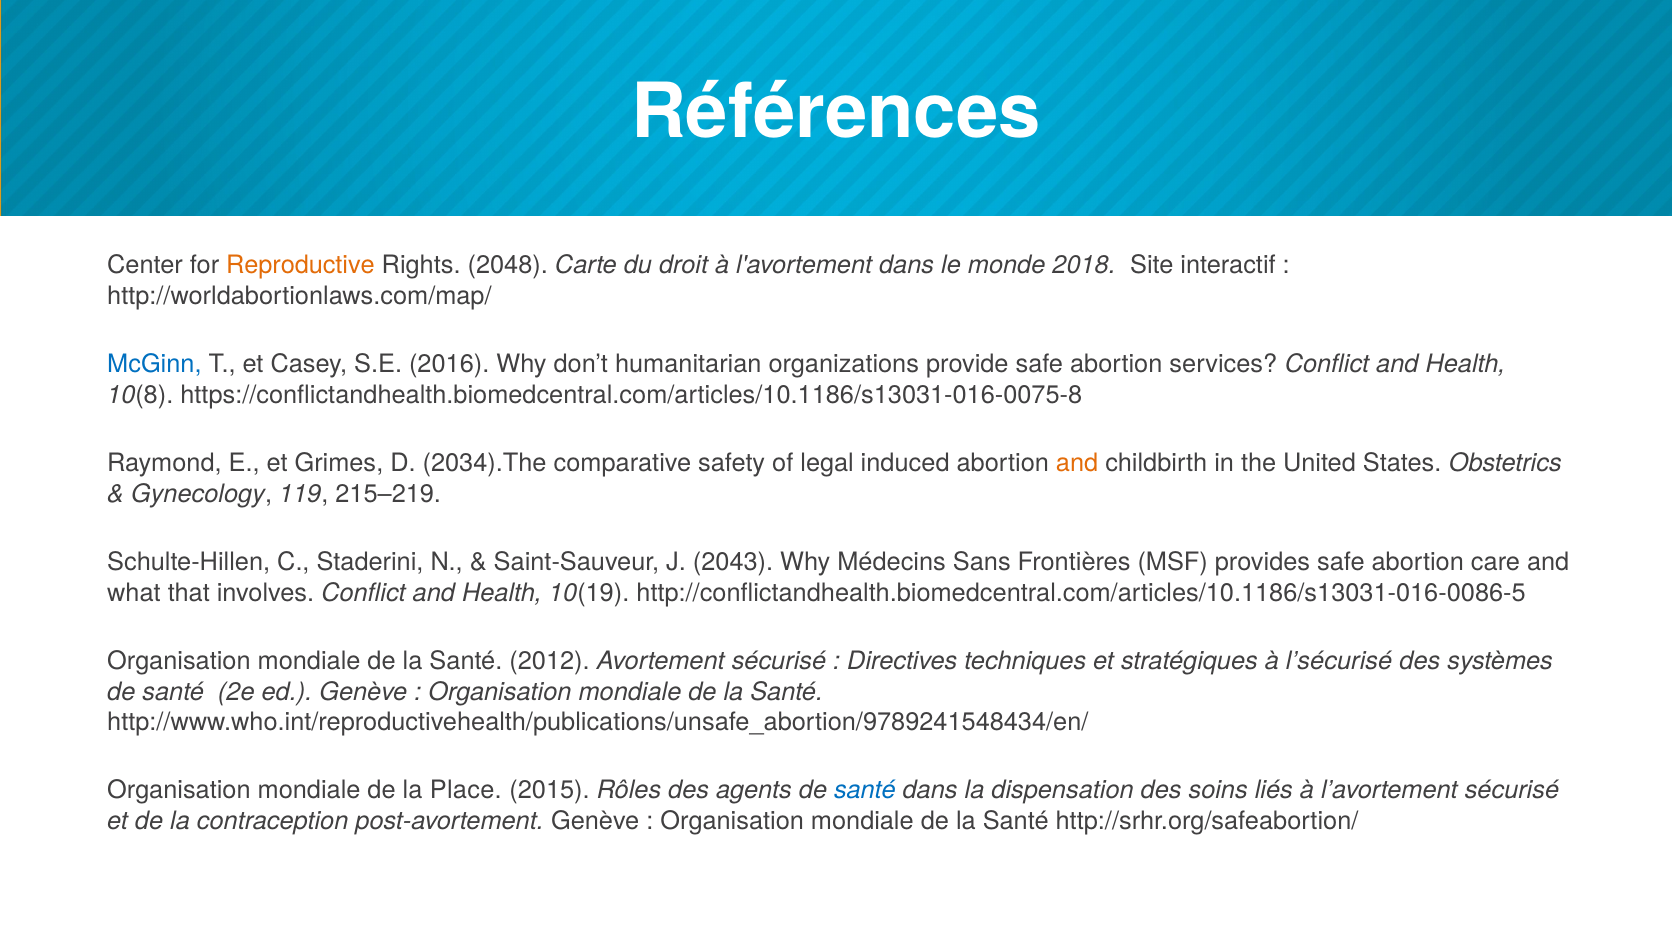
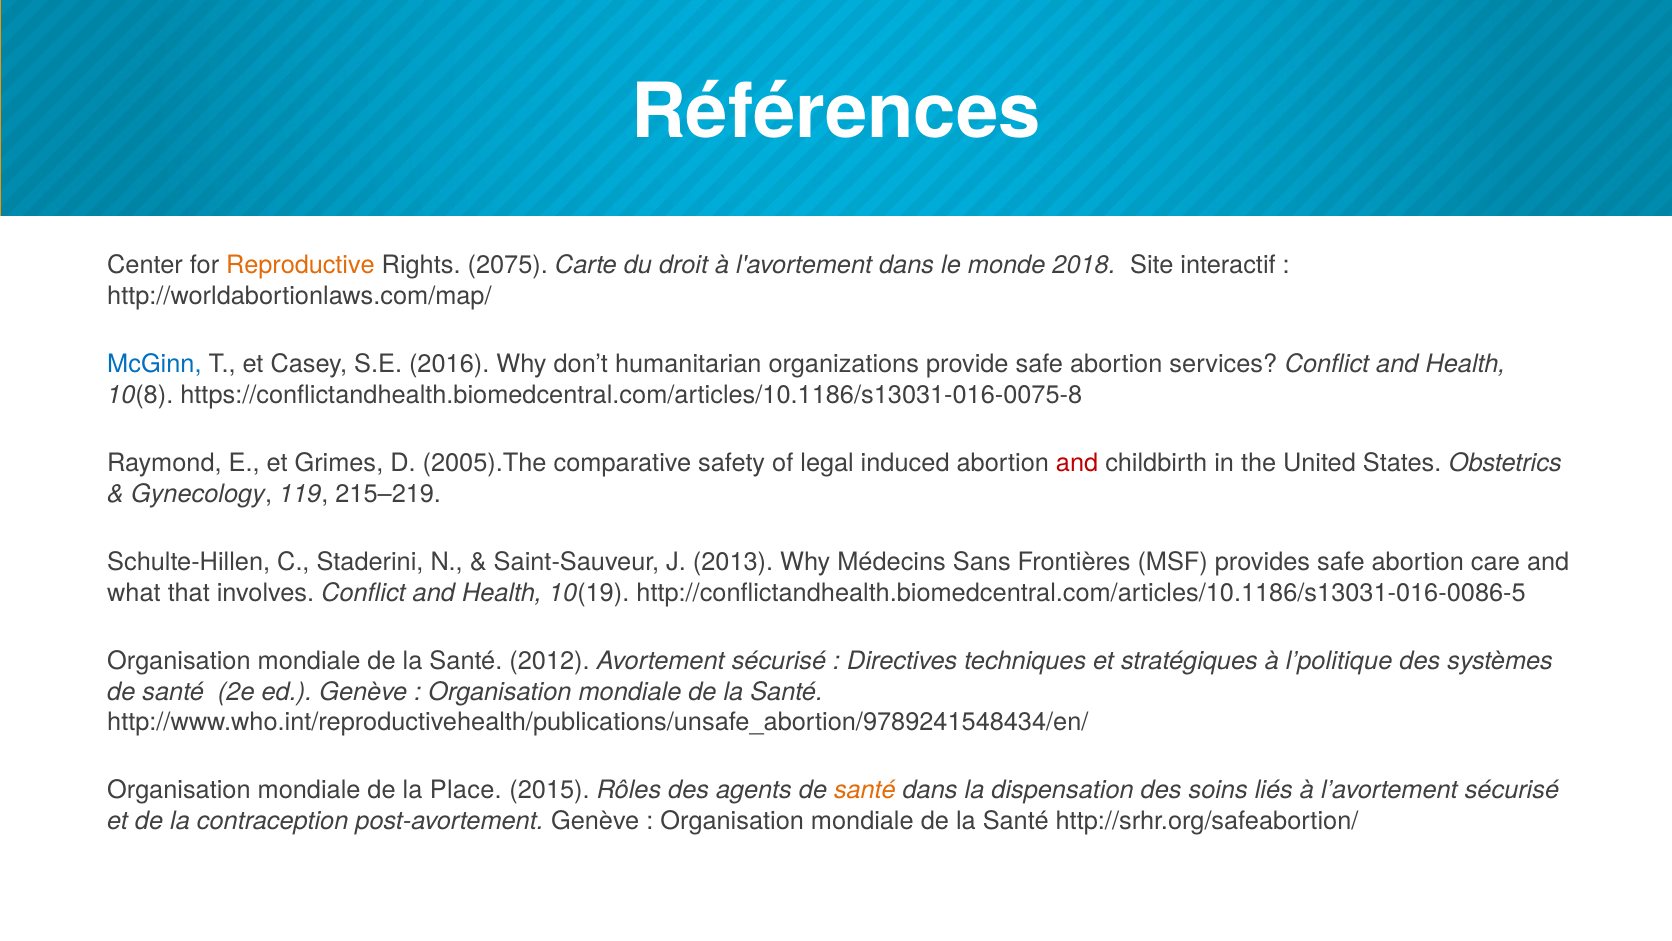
2048: 2048 -> 2075 (508, 265)
2034).The: 2034).The -> 2005).The (485, 463)
and colour: orange -> red (1077, 463)
2043: 2043 -> 2013 (733, 562)
l’sécurisé: l’sécurisé -> l’politique (1339, 661)
santé colour: blue -> orange (865, 790)
